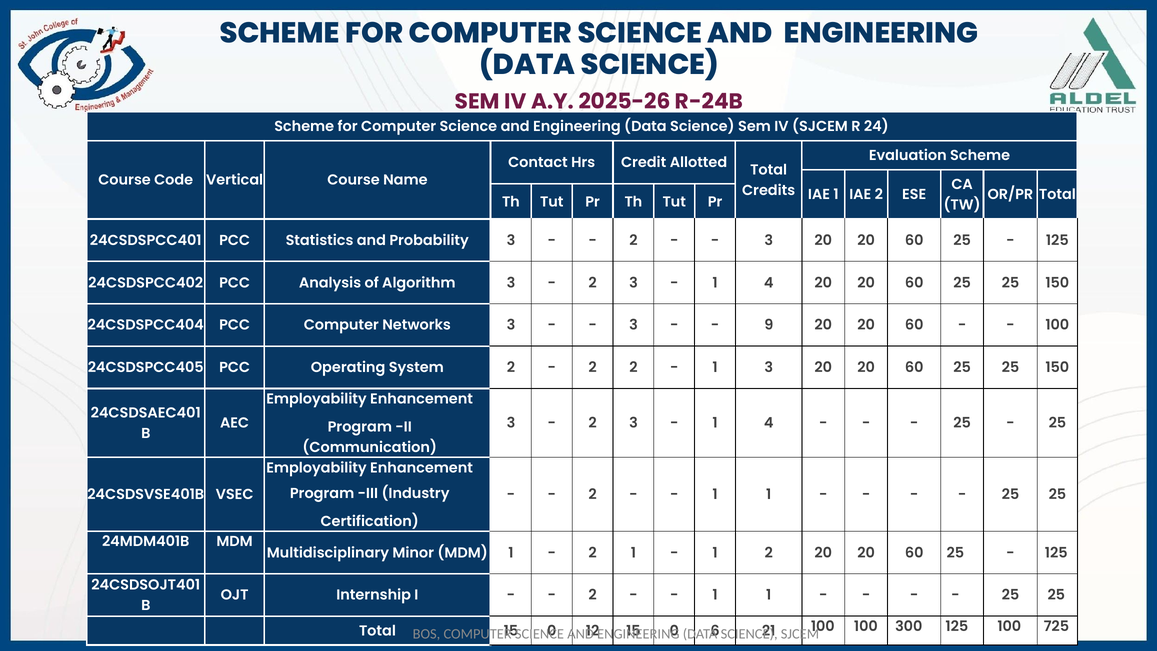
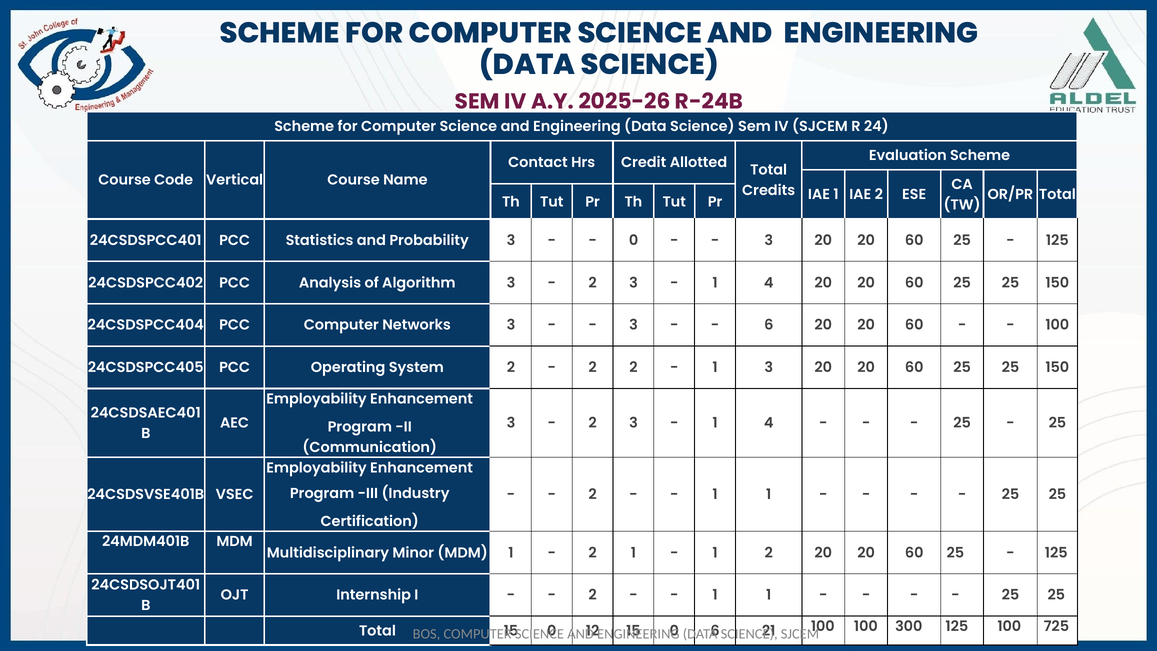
2: 2 -> 0 (634, 240)
9: 9 -> 6 (769, 325)
